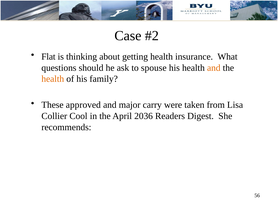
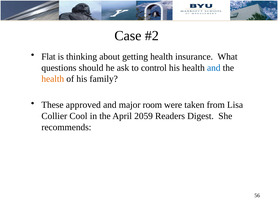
spouse: spouse -> control (154, 68)
and colour: orange -> blue (214, 68)
carry: carry -> room (152, 105)
2036: 2036 -> 2059 (144, 116)
